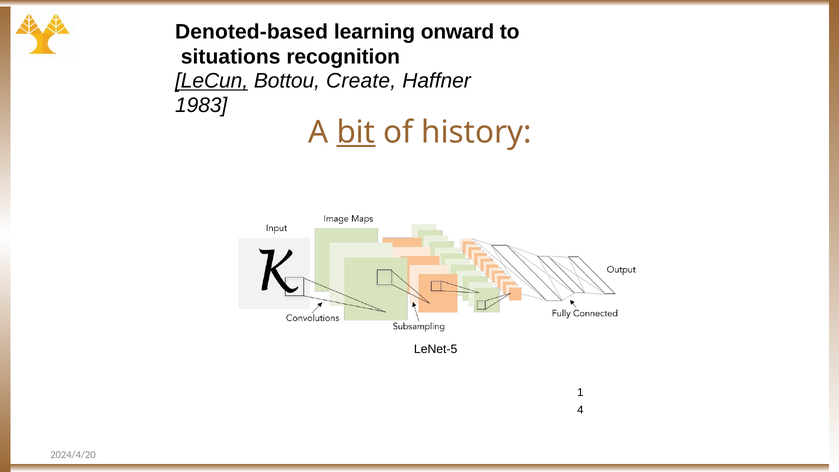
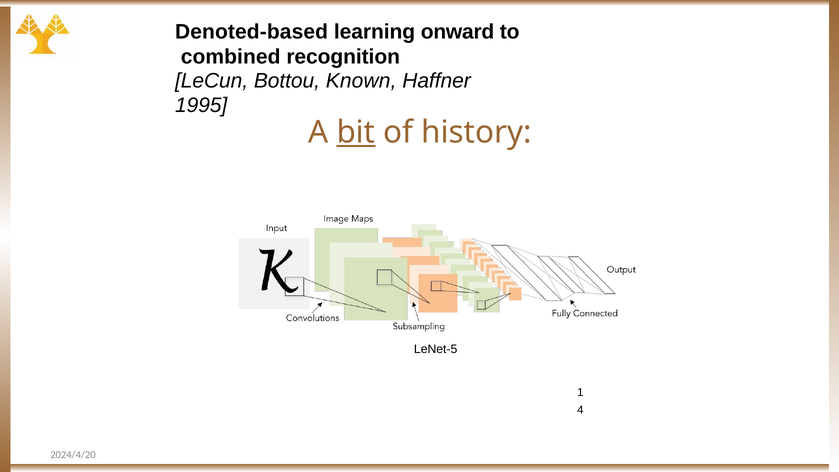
situations: situations -> combined (231, 57)
LeCun underline: present -> none (212, 81)
Create: Create -> Known (361, 81)
1983: 1983 -> 1995 (201, 105)
